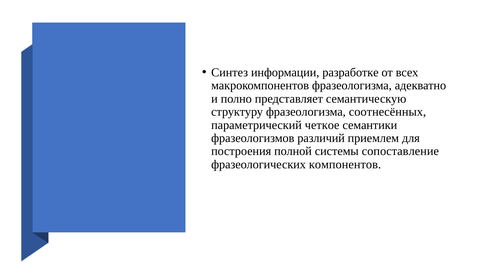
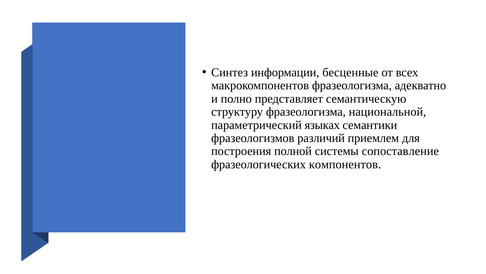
разработке: разработке -> бесценные (350, 72)
соотнесённых: соотнесённых -> национальной (388, 112)
четкое: четкое -> языках (322, 125)
